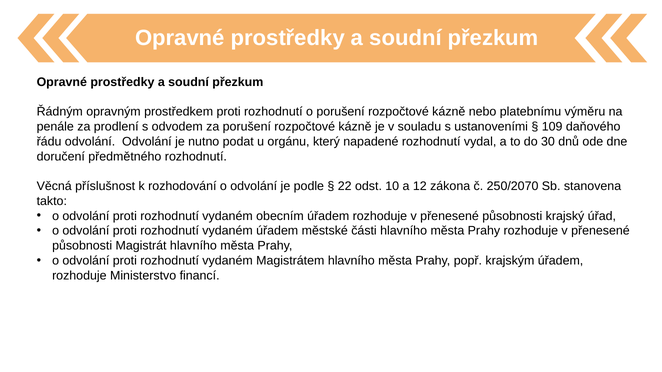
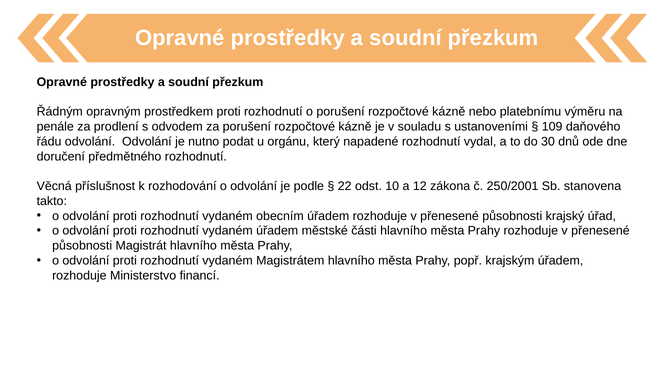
250/2070: 250/2070 -> 250/2001 (513, 186)
